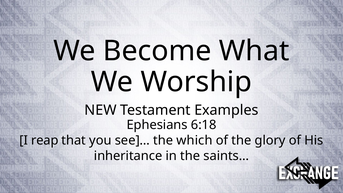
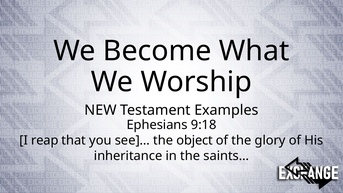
6:18: 6:18 -> 9:18 (204, 125)
which: which -> object (195, 140)
